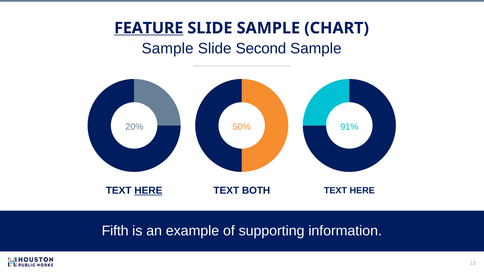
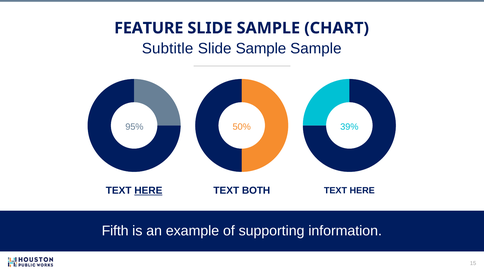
FEATURE underline: present -> none (149, 28)
Sample: Sample -> Subtitle (168, 49)
Second: Second -> Sample (261, 49)
20%: 20% -> 95% (134, 127)
91%: 91% -> 39% (349, 127)
